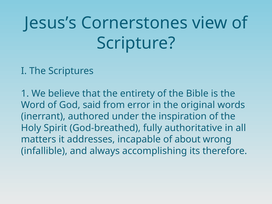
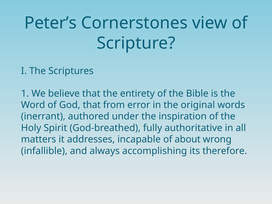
Jesus’s: Jesus’s -> Peter’s (51, 23)
God said: said -> that (92, 105)
